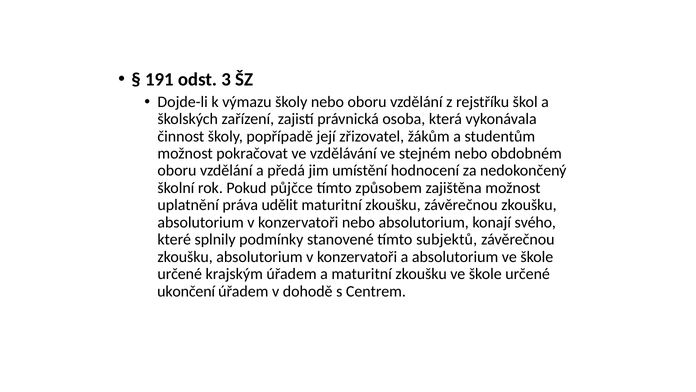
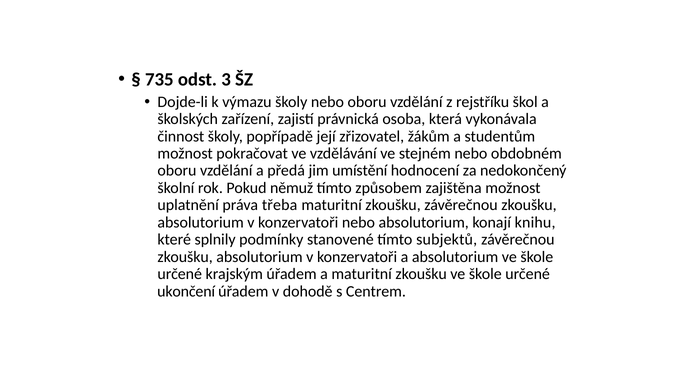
191: 191 -> 735 (159, 79)
půjčce: půjčce -> němuž (292, 188)
udělit: udělit -> třeba (280, 205)
svého: svého -> knihu (535, 222)
